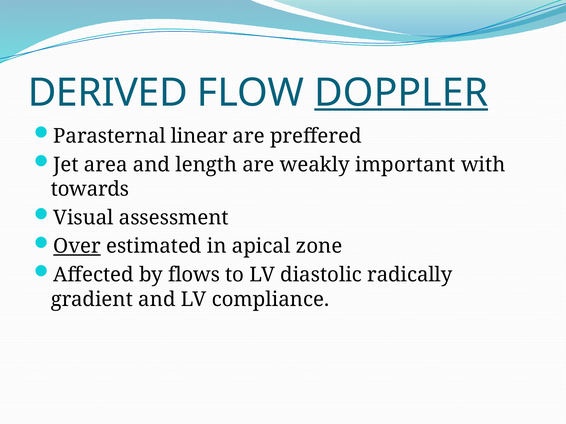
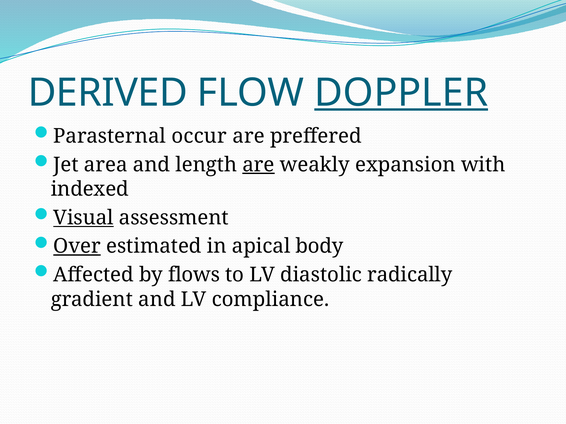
linear: linear -> occur (199, 136)
are underline: none -> present (258, 165)
important: important -> expansion (405, 165)
towards: towards -> indexed (90, 189)
Visual underline: none -> present (83, 218)
zone: zone -> body (319, 247)
